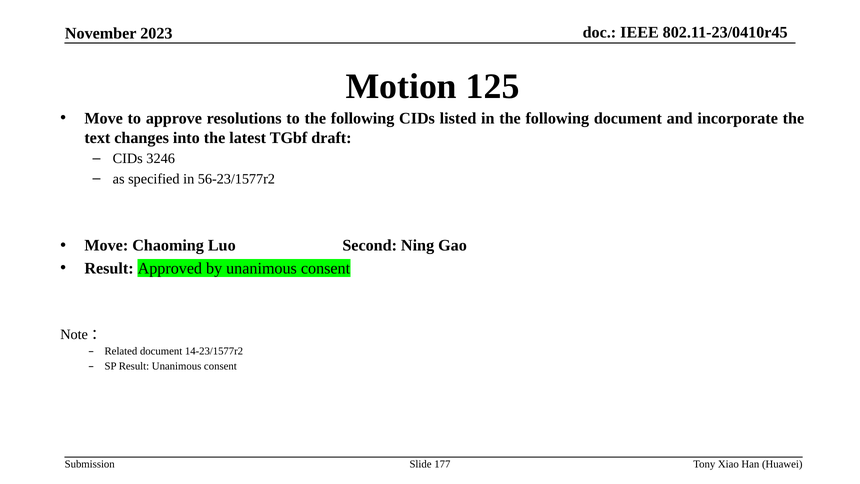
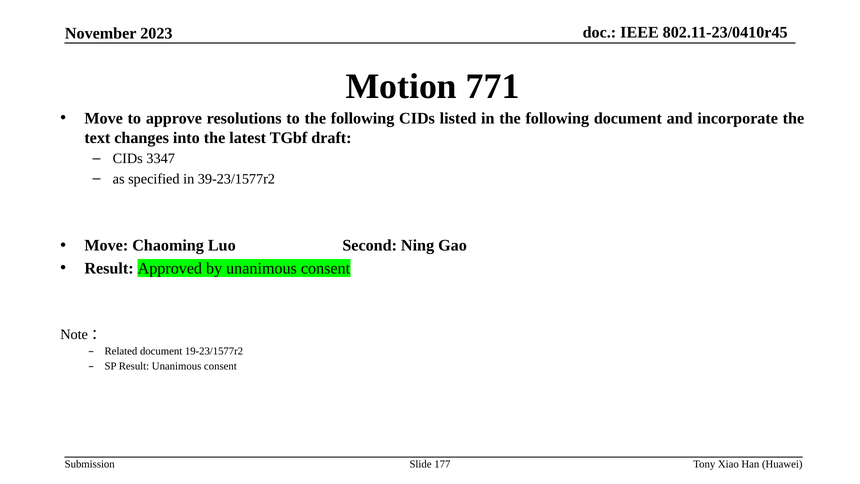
125: 125 -> 771 (493, 86)
3246: 3246 -> 3347 (161, 159)
56-23/1577r2: 56-23/1577r2 -> 39-23/1577r2 (236, 179)
14-23/1577r2: 14-23/1577r2 -> 19-23/1577r2 (214, 351)
